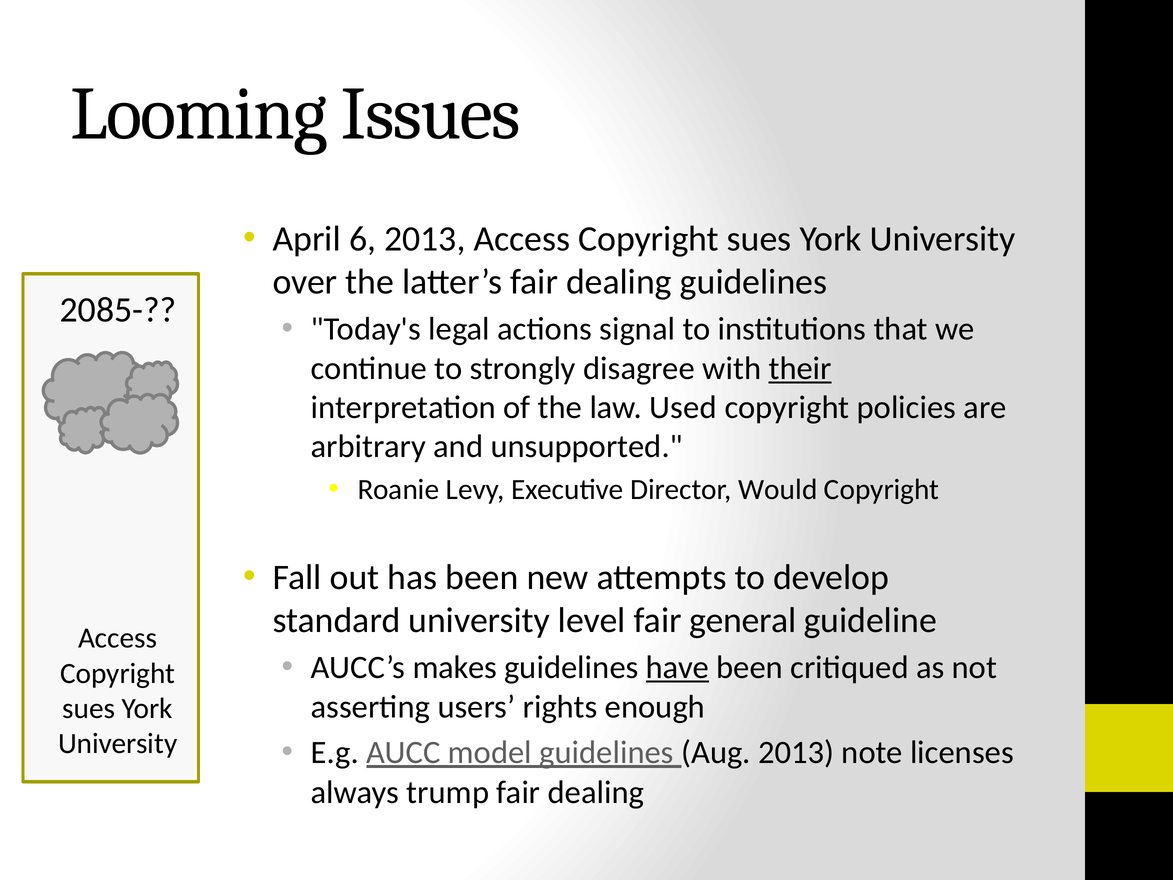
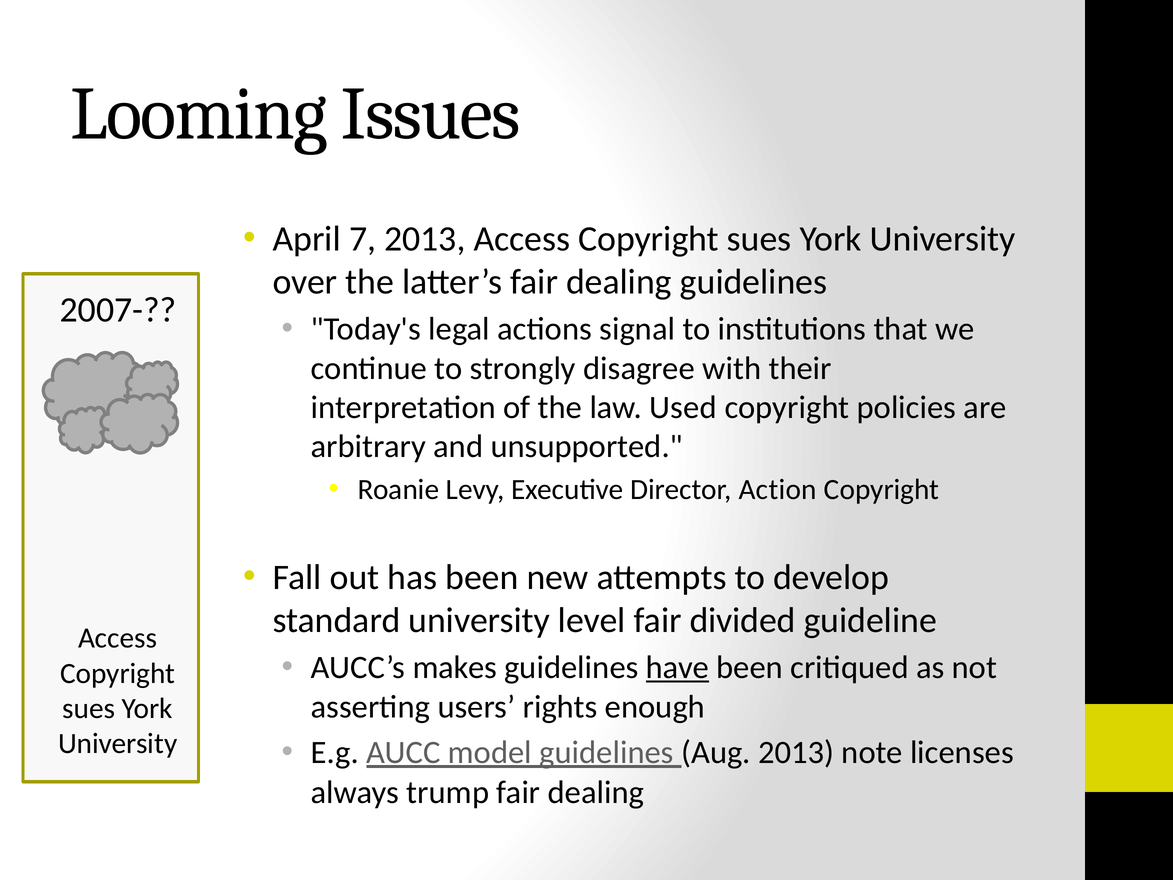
6: 6 -> 7 (363, 239)
2085-: 2085- -> 2007- (118, 310)
their underline: present -> none (800, 368)
Would: Would -> Action (778, 489)
general: general -> divided (743, 620)
